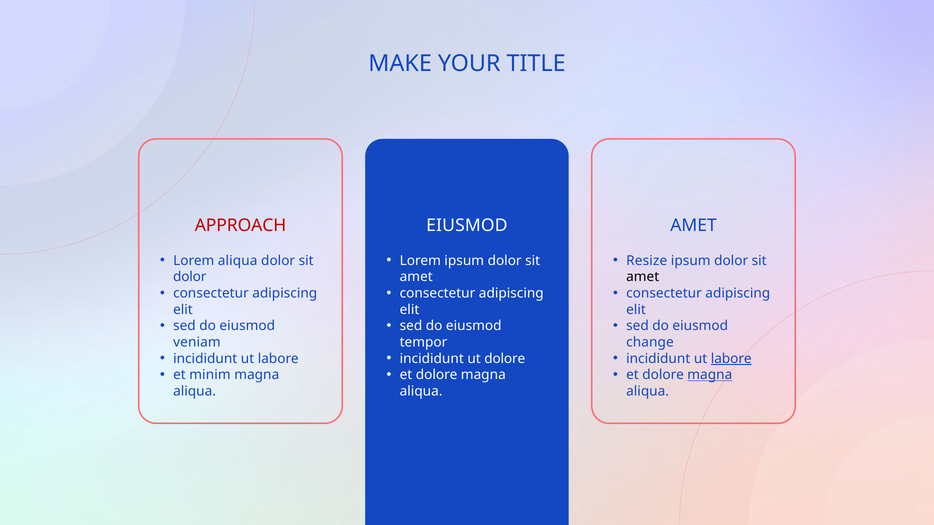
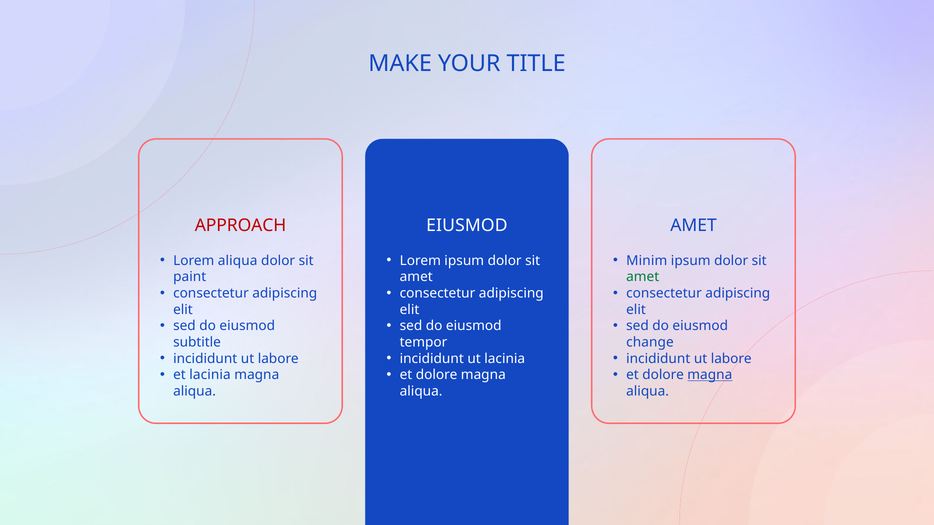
Resize: Resize -> Minim (647, 261)
dolor: dolor -> paint (190, 277)
amet colour: black -> green (643, 277)
veniam: veniam -> subtitle (197, 342)
ut dolore: dolore -> lacinia (505, 359)
labore underline: present -> none (731, 359)
et minim: minim -> lacinia (210, 375)
